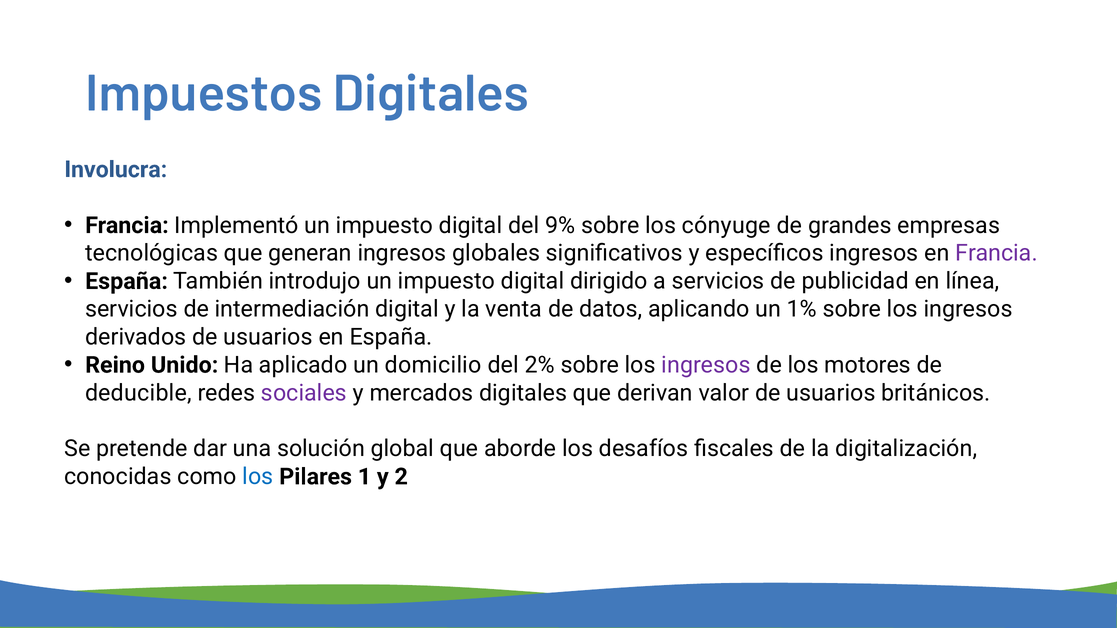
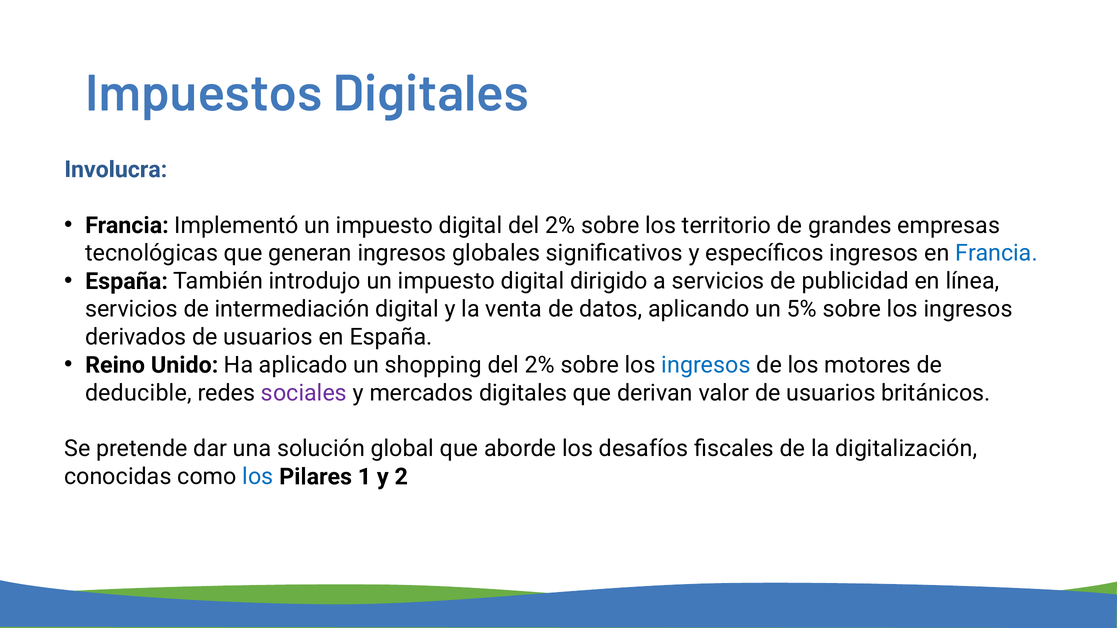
digital del 9%: 9% -> 2% (560, 225)
cónyuge: cónyuge -> territorio (726, 225)
Francia colour: purple -> blue (996, 253)
1%: 1% -> 5% (802, 309)
domicilio: domicilio -> shopping (433, 365)
ingresos colour: purple -> blue (706, 365)
